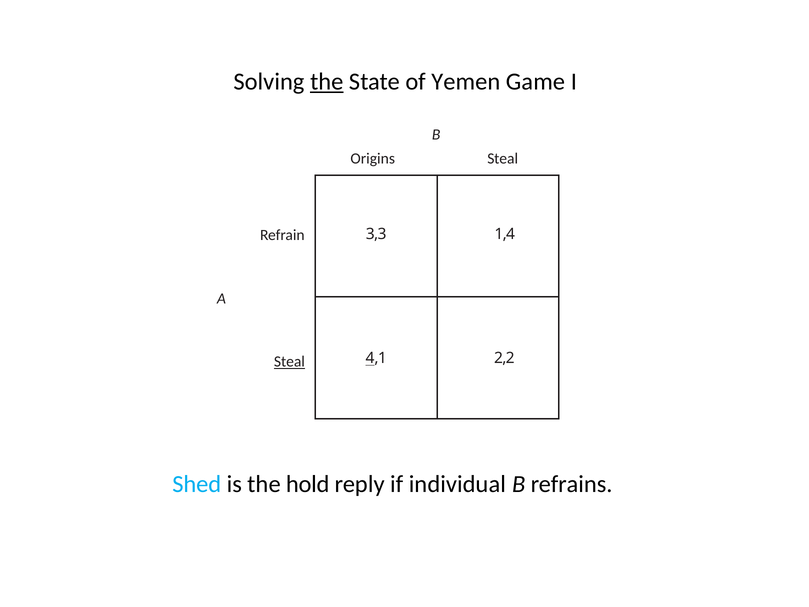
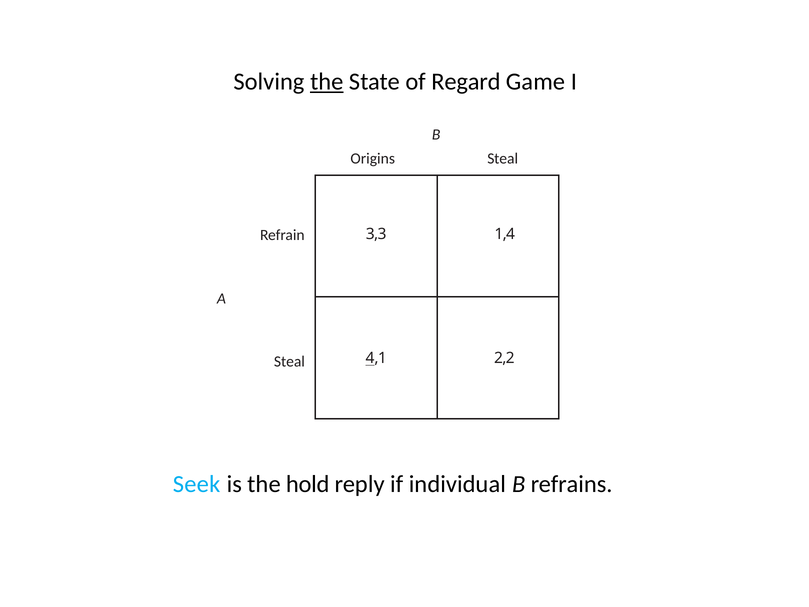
Yemen: Yemen -> Regard (466, 82)
Steal underline: present -> none (289, 362)
Shed: Shed -> Seek (197, 484)
